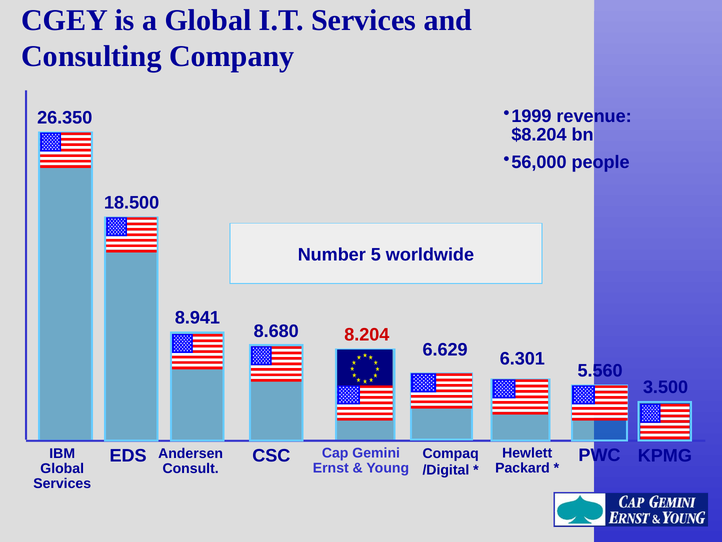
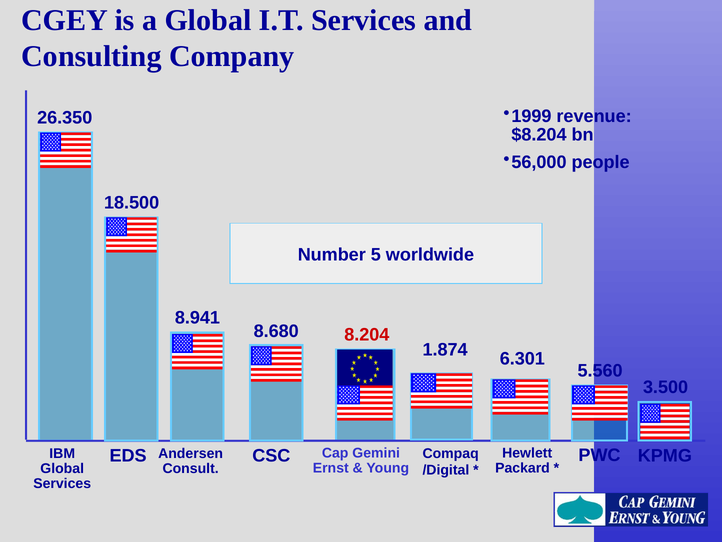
6.629: 6.629 -> 1.874 (445, 349)
